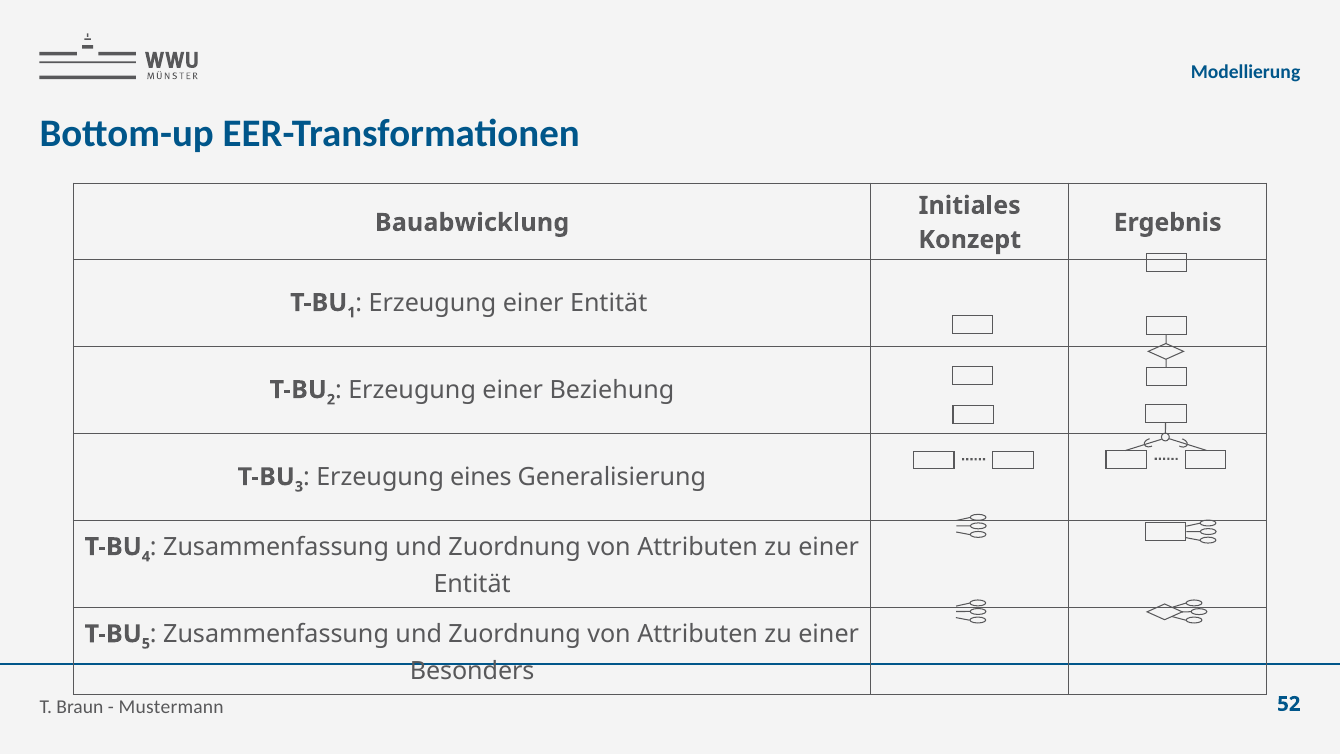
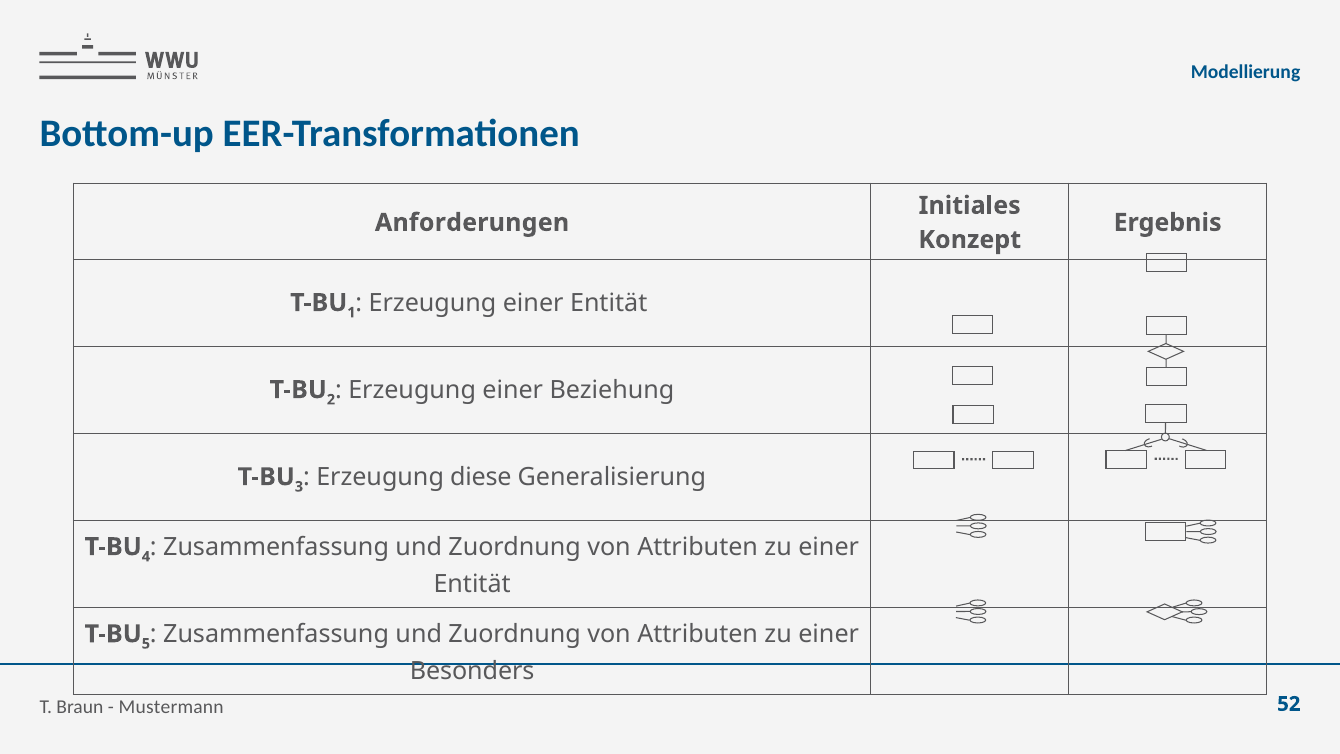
Bauabwicklung: Bauabwicklung -> Anforderungen (472, 223)
eines: eines -> diese (481, 477)
